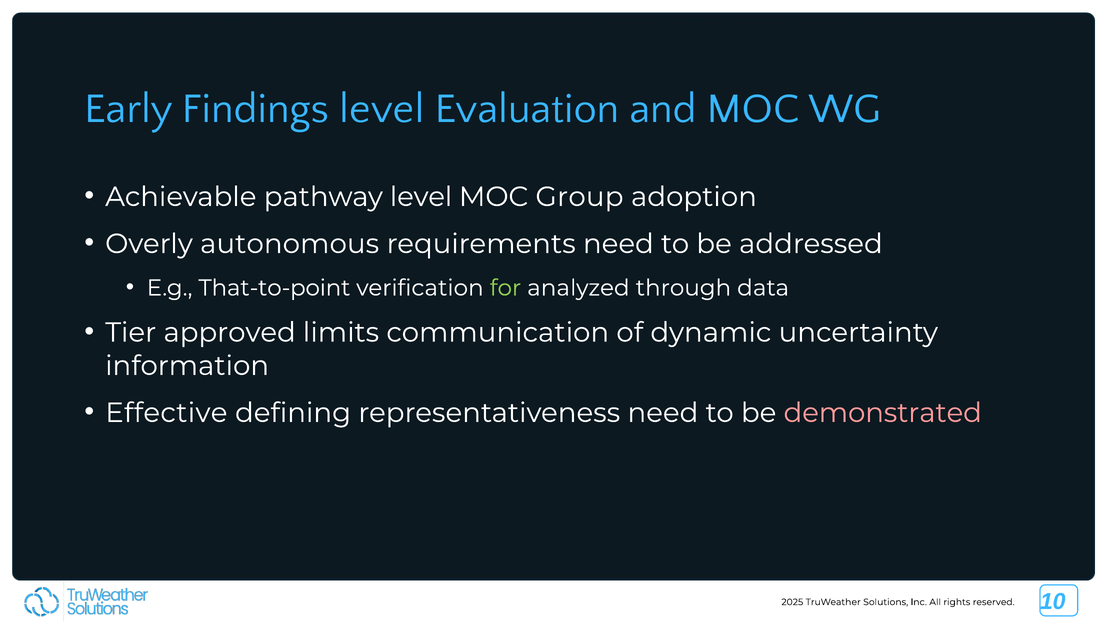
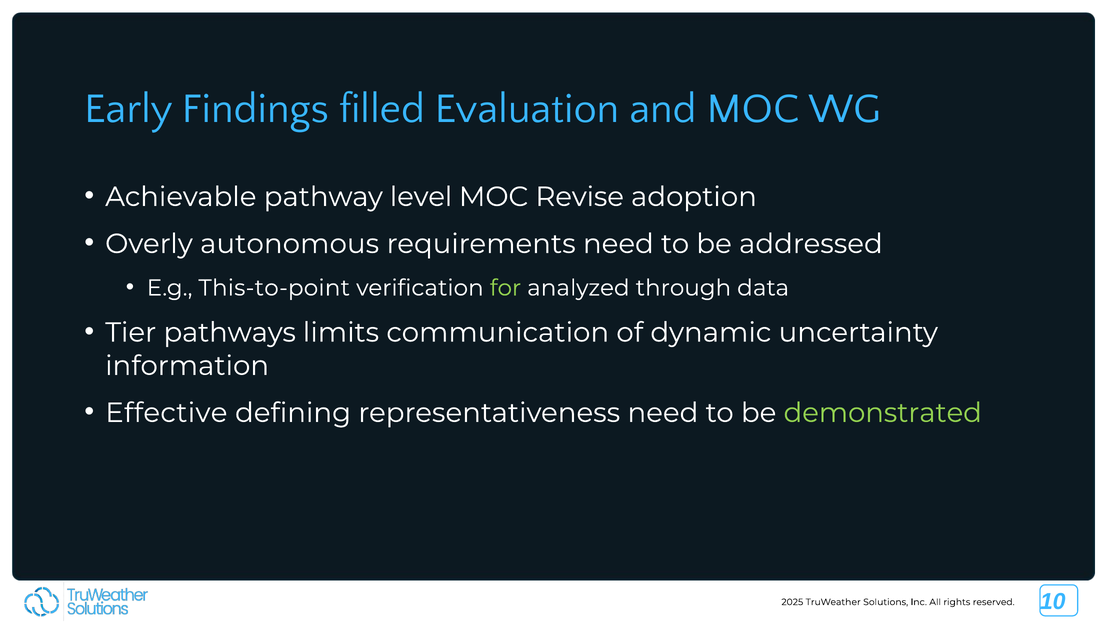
Findings level: level -> filled (382, 108)
Group: Group -> Revise (580, 197)
That-to-point: That-to-point -> This-to-point (274, 288)
approved: approved -> pathways (230, 332)
demonstrated colour: pink -> light green (883, 413)
